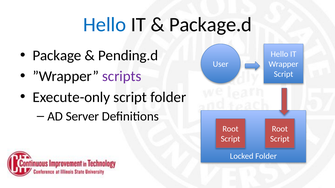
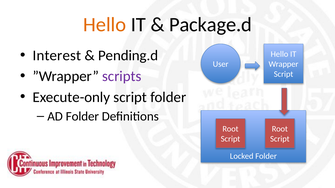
Hello colour: blue -> orange (105, 25)
Package: Package -> Interest (57, 56)
AD Server: Server -> Folder (82, 117)
